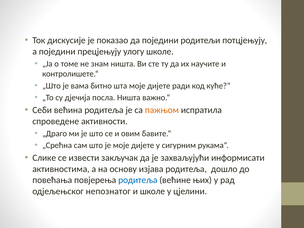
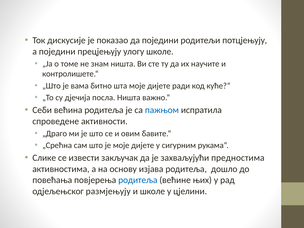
пажњом colour: orange -> blue (162, 110)
информисати: информисати -> предностима (238, 158)
непознатог: непознатог -> размјењују (108, 191)
